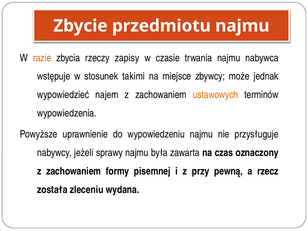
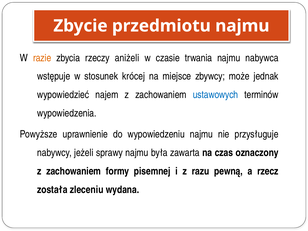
zapisy: zapisy -> aniżeli (127, 58)
takimi: takimi -> krócej (134, 76)
ustawowych colour: orange -> blue (216, 95)
przy: przy -> razu (201, 171)
